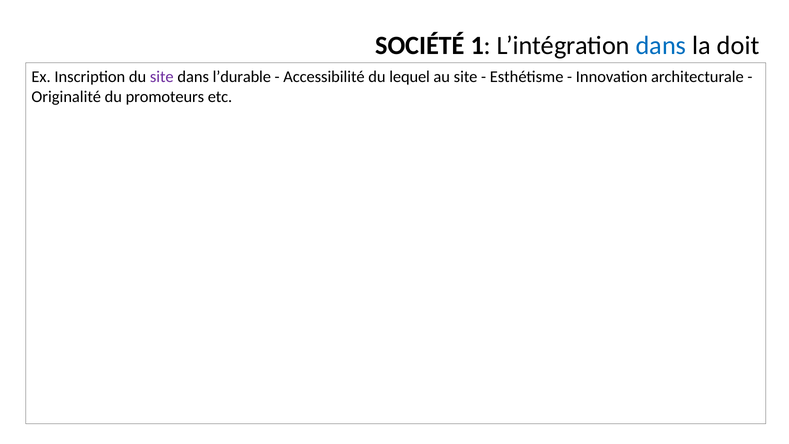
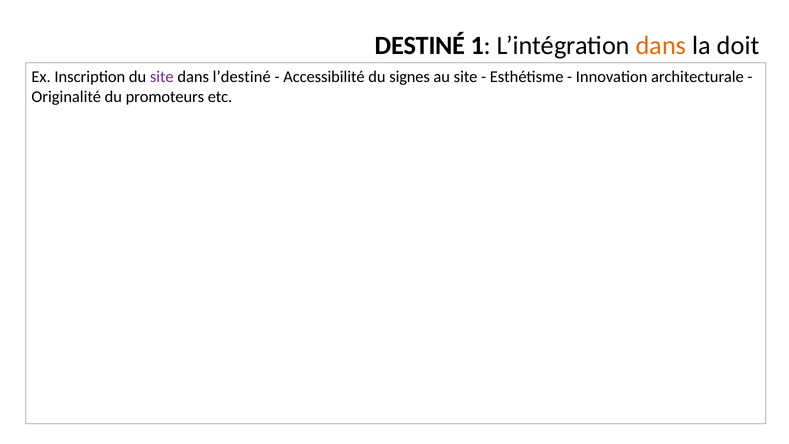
SOCIÉTÉ: SOCIÉTÉ -> DESTINÉ (420, 46)
dans colour: blue -> orange (661, 46)
l’durable: l’durable -> l’destiné (242, 77)
lequel: lequel -> signes (410, 77)
